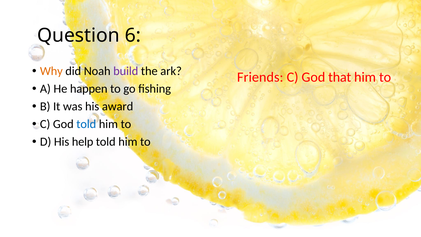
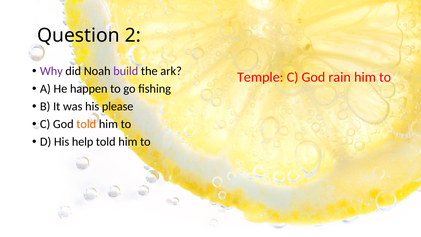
6: 6 -> 2 (133, 35)
Why colour: orange -> purple (51, 71)
Friends: Friends -> Temple (260, 77)
that: that -> rain (340, 77)
award: award -> please (118, 106)
told colour: blue -> orange (86, 124)
